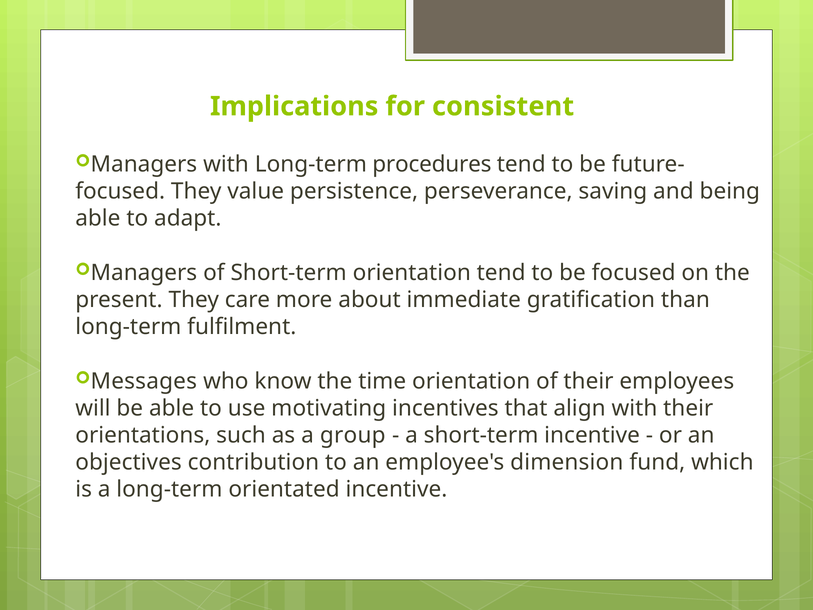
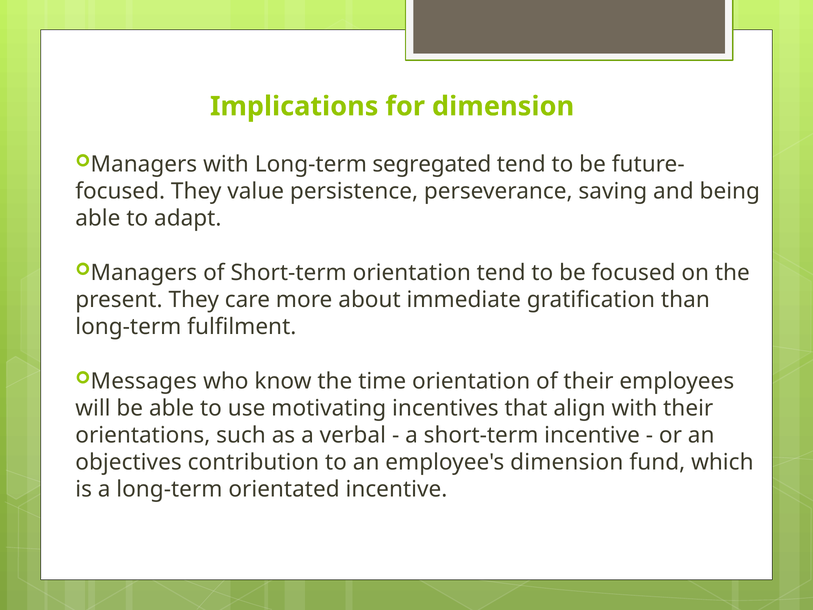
for consistent: consistent -> dimension (503, 106)
procedures: procedures -> segregated (432, 164)
group: group -> verbal (353, 435)
